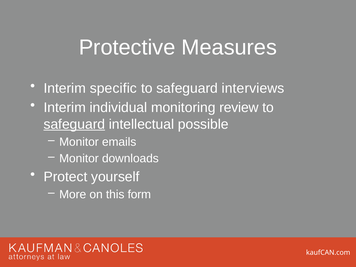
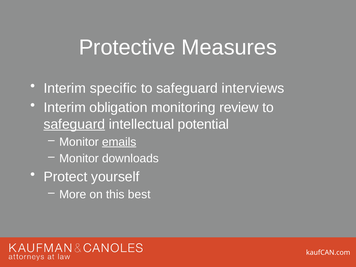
individual: individual -> obligation (118, 108)
possible: possible -> potential (203, 124)
emails underline: none -> present (119, 142)
form: form -> best (139, 194)
